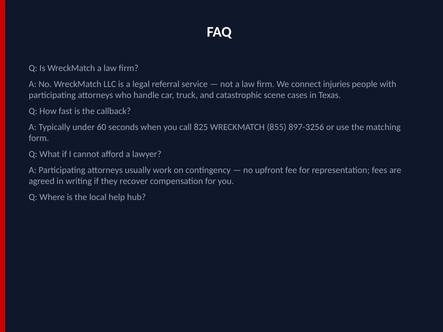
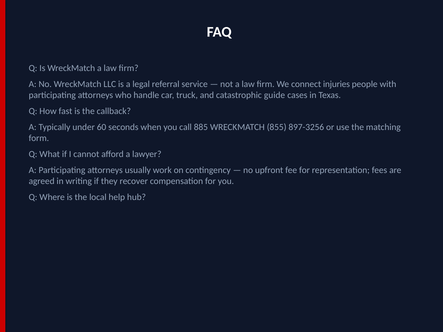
scene: scene -> guide (275, 95)
825: 825 -> 885 (201, 127)
